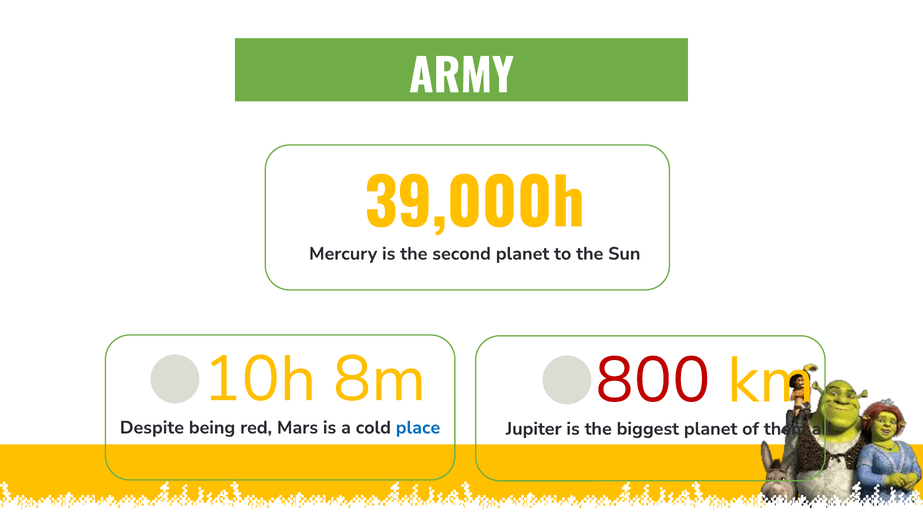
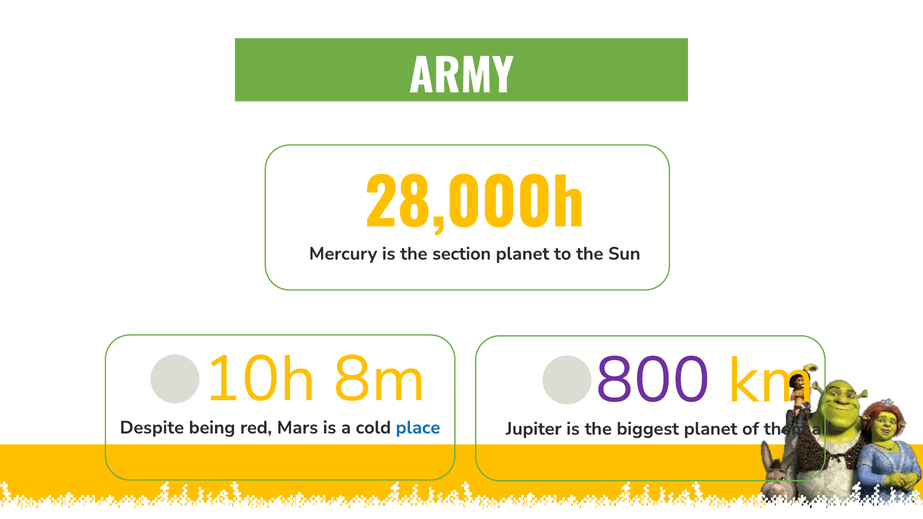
39,000h: 39,000h -> 28,000h (475, 205)
second: second -> section (462, 254)
800 colour: red -> purple (653, 380)
